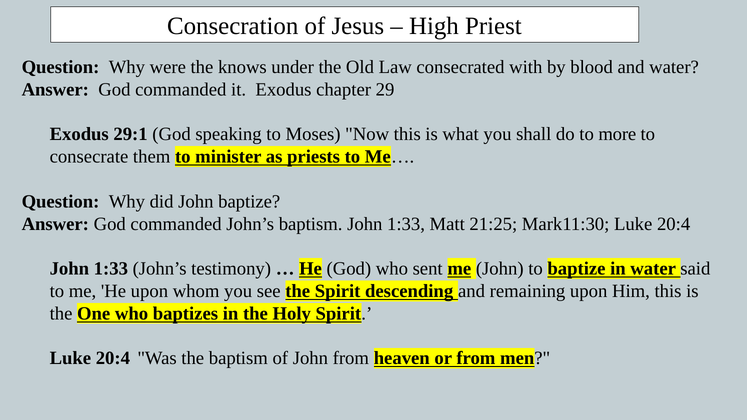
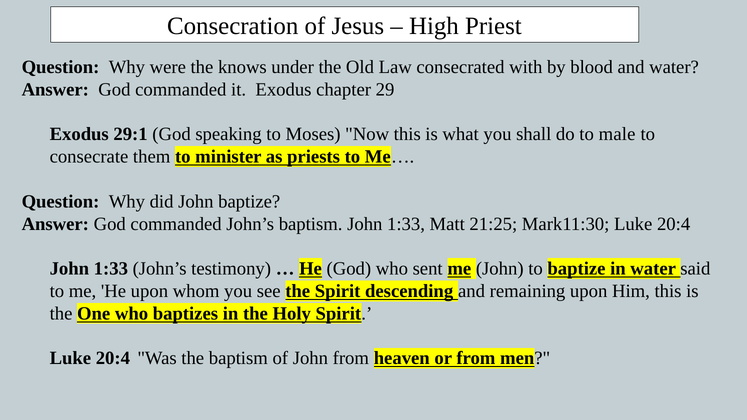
more: more -> male (617, 134)
